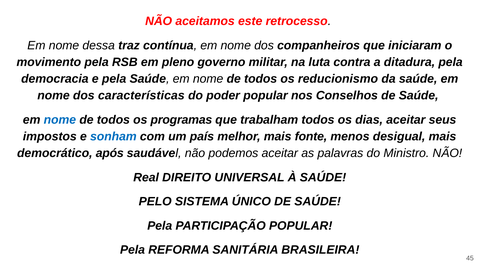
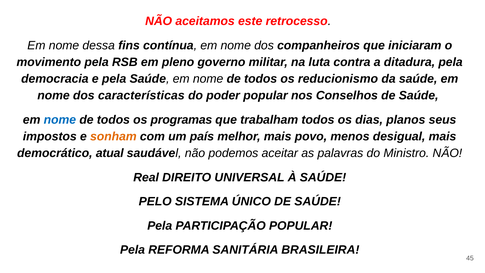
traz: traz -> fins (129, 45)
dias aceitar: aceitar -> planos (406, 120)
sonham colour: blue -> orange (113, 136)
fonte: fonte -> povo (311, 136)
após: após -> atual (110, 153)
